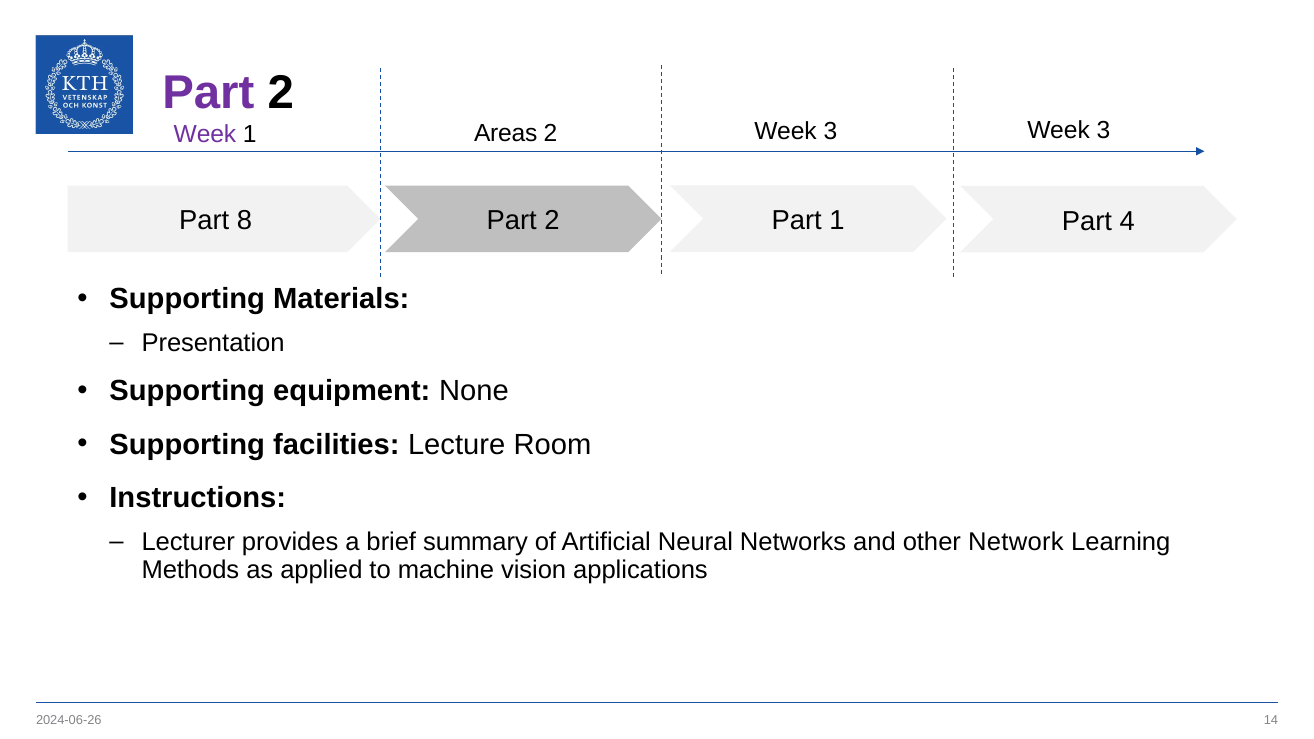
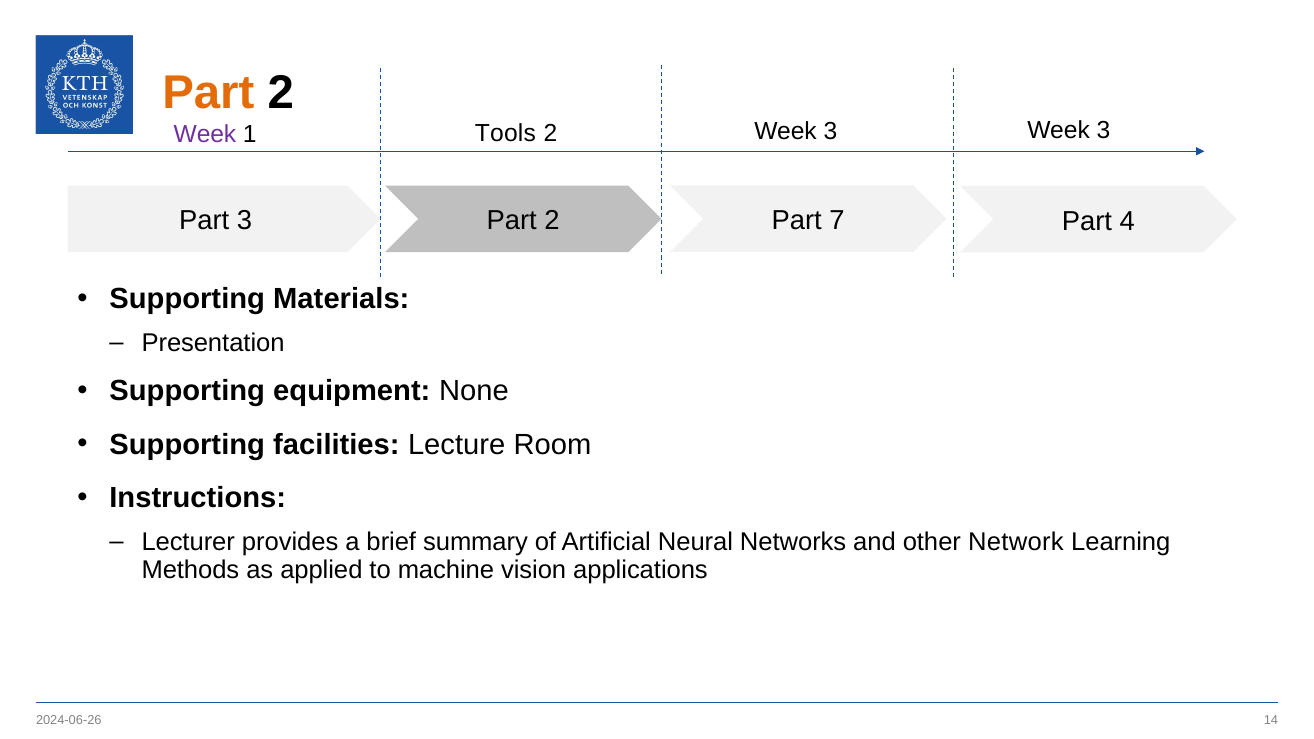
Part colour: purple -> orange (208, 93)
Areas: Areas -> Tools (505, 134)
Part 1: 1 -> 7 (837, 221)
Part 8: 8 -> 3 (245, 221)
